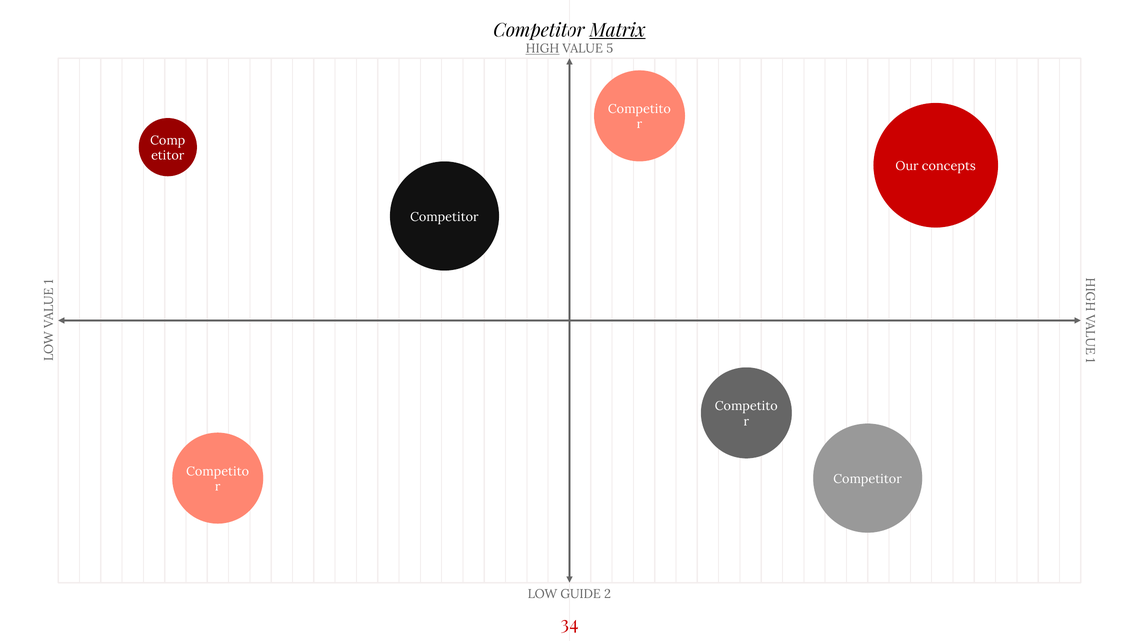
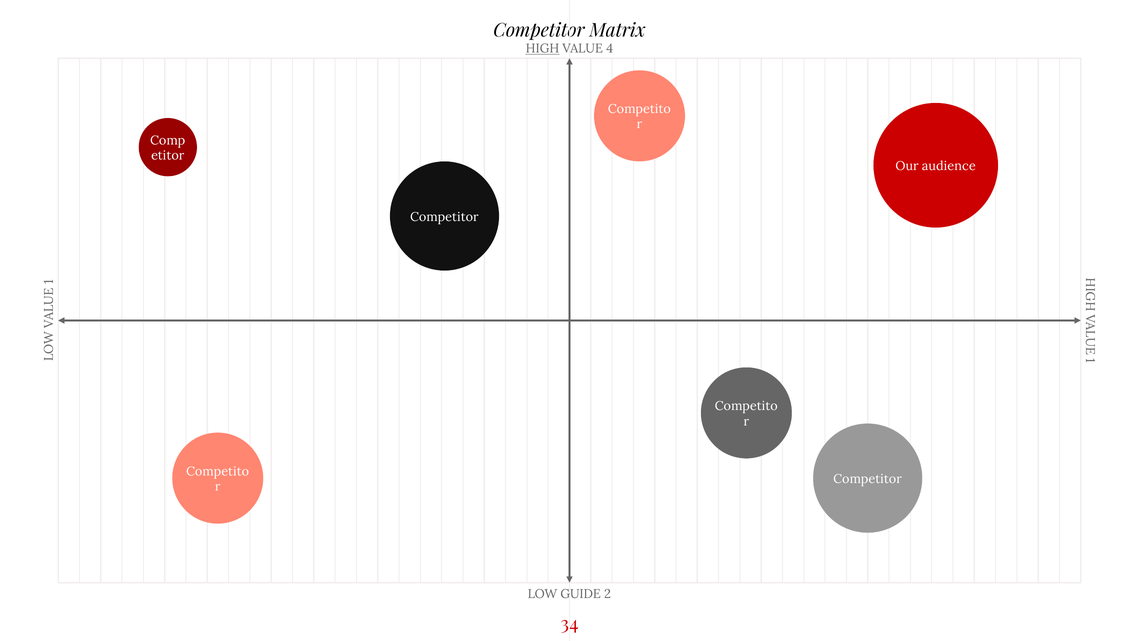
Matrix underline: present -> none (617, 30)
5: 5 -> 4 (610, 49)
concepts: concepts -> audience (949, 166)
